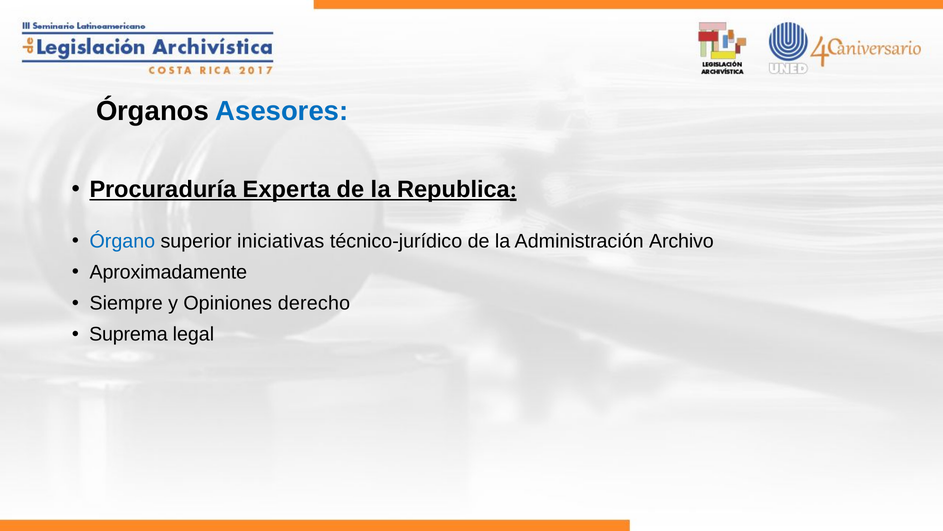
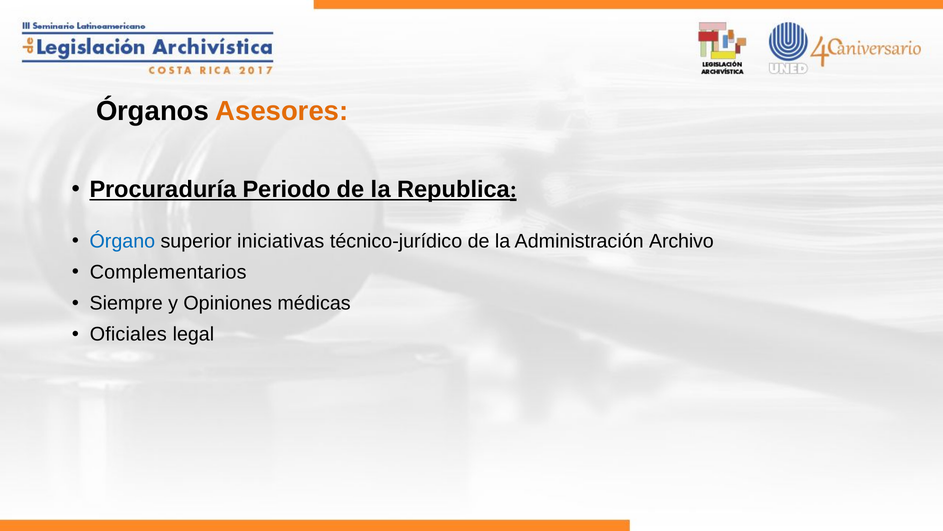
Asesores colour: blue -> orange (282, 111)
Experta: Experta -> Periodo (287, 189)
Aproximadamente: Aproximadamente -> Complementarios (168, 272)
derecho: derecho -> médicas (314, 303)
Suprema: Suprema -> Oficiales (128, 334)
